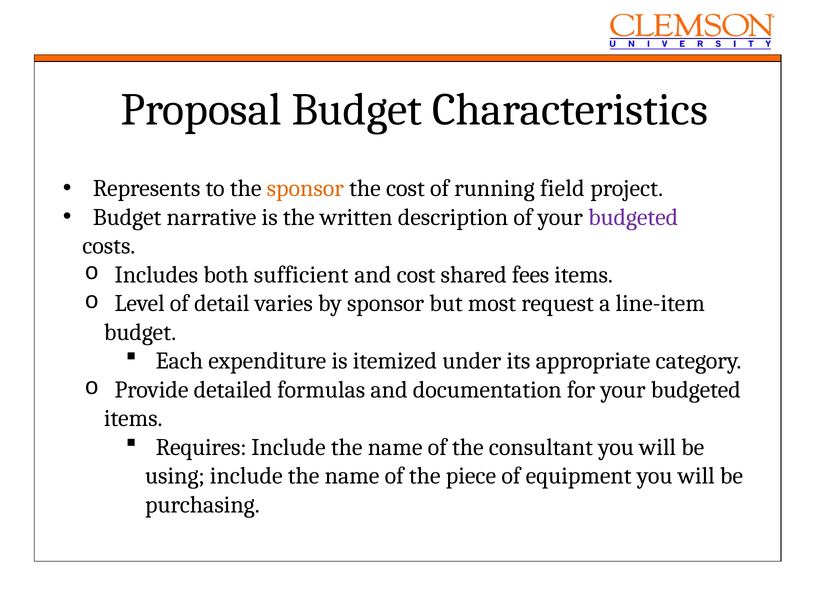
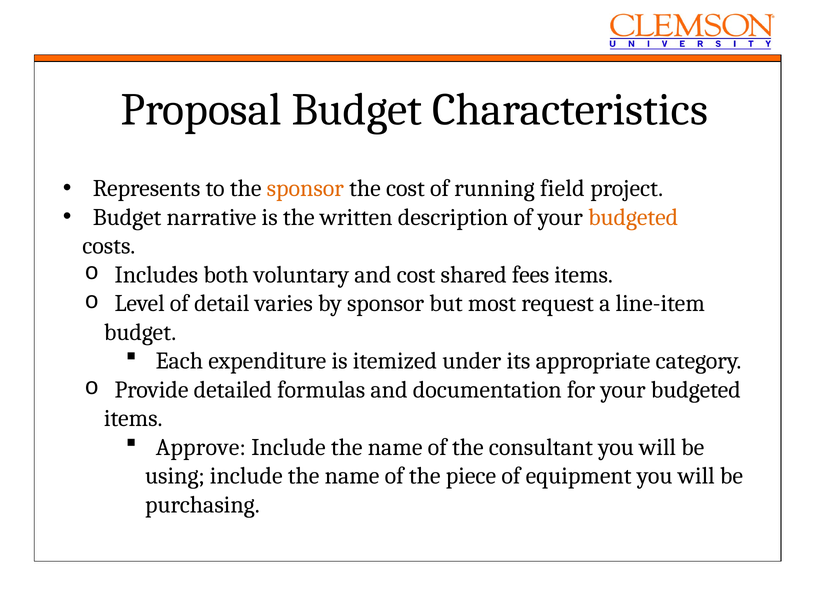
budgeted colour: purple -> orange (633, 217)
sufficient: sufficient -> voluntary (301, 275)
Requires: Requires -> Approve (201, 448)
